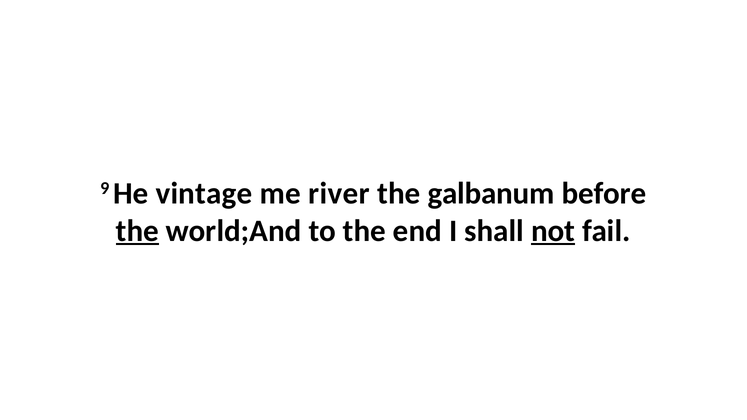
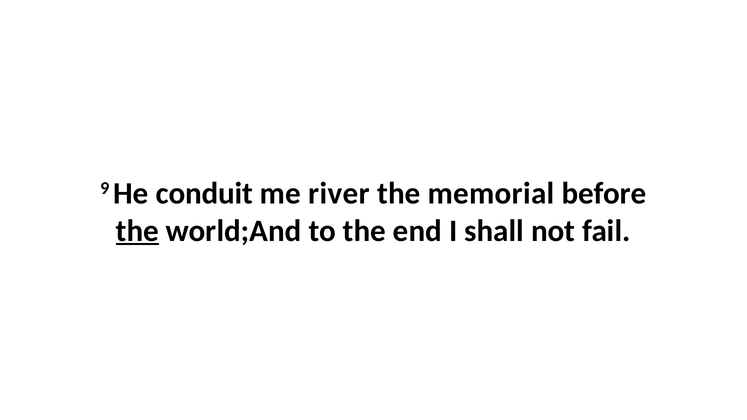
vintage: vintage -> conduit (204, 194)
galbanum: galbanum -> memorial (491, 194)
not underline: present -> none (553, 231)
